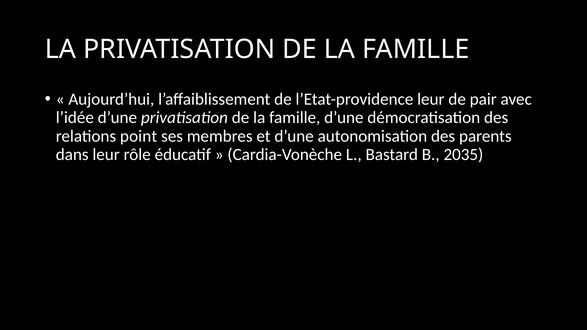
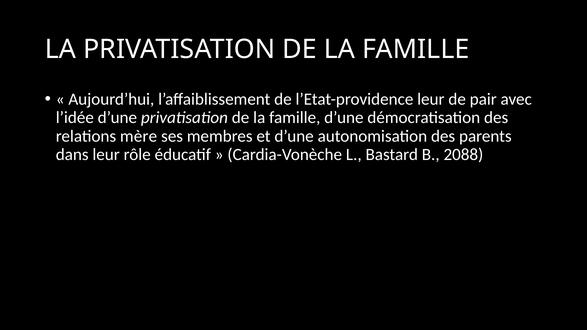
point: point -> mère (139, 136)
2035: 2035 -> 2088 (463, 155)
